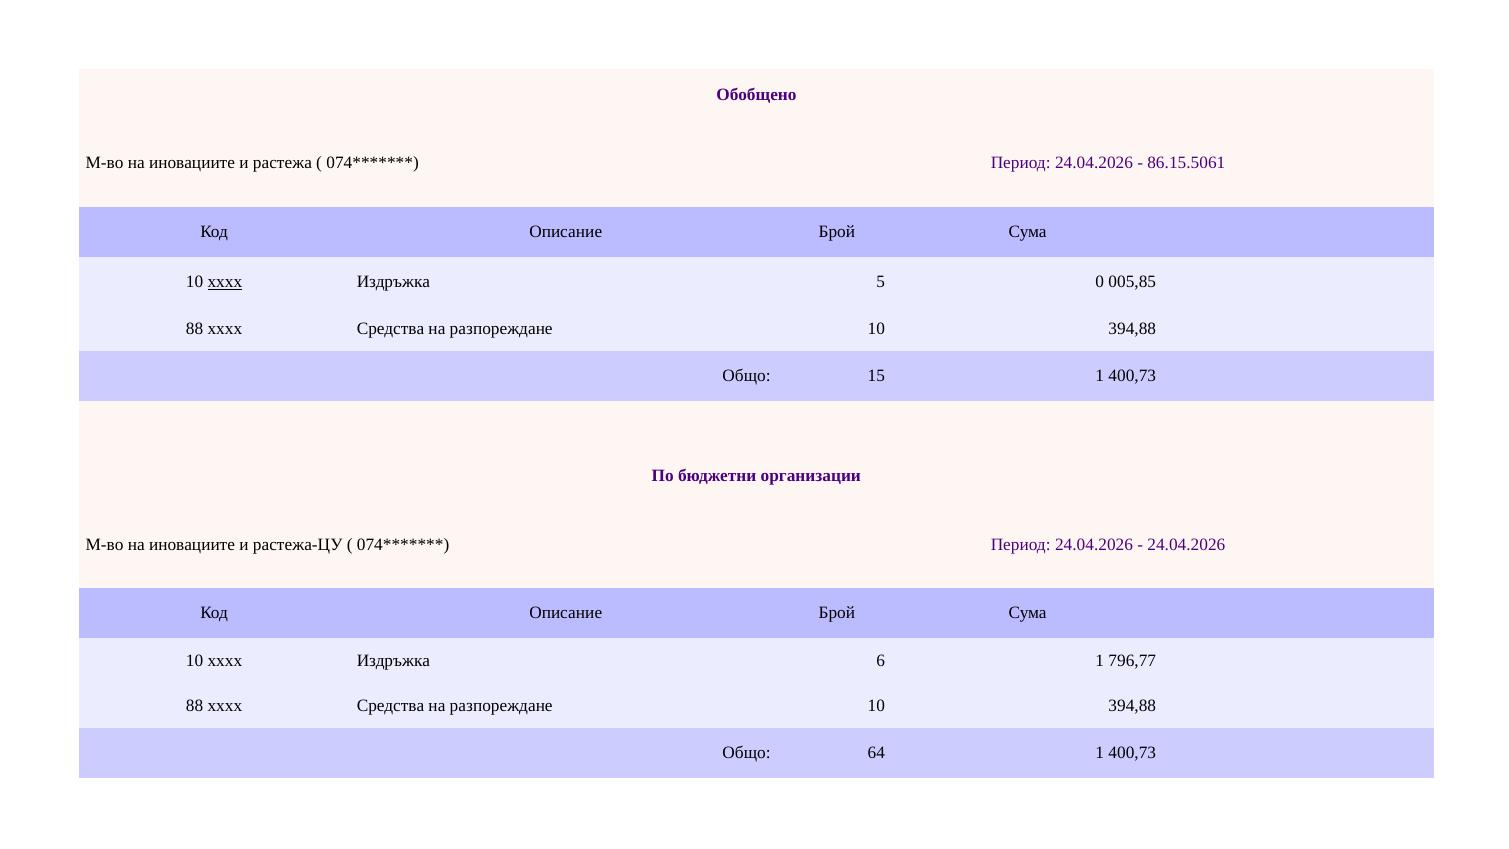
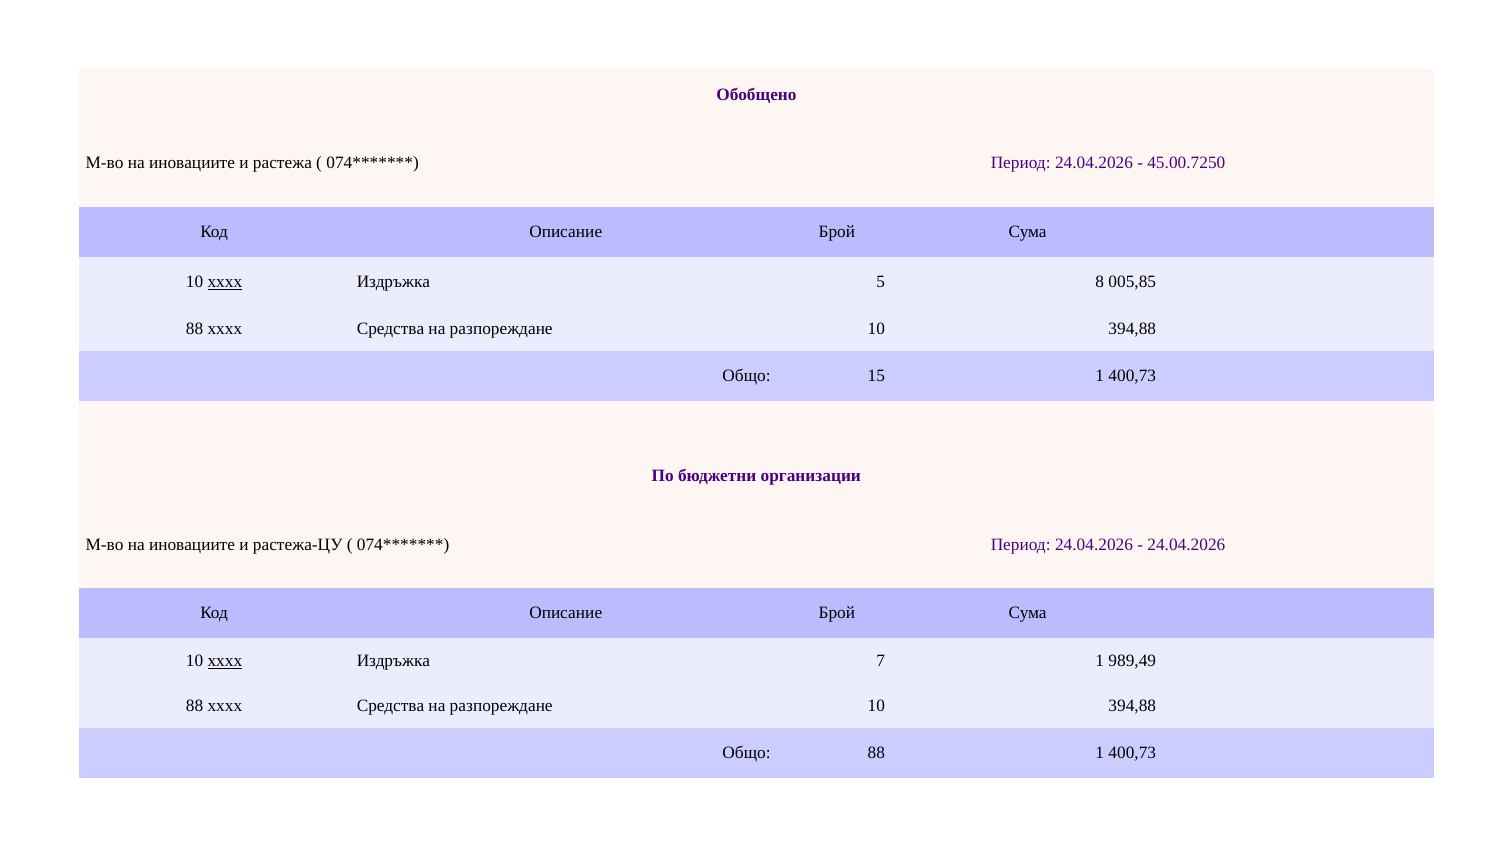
86.15.5061: 86.15.5061 -> 45.00.7250 (1186, 163)
0: 0 -> 8 (1100, 282)
xxxx underline: none -> present (225, 661)
6: 6 -> 7 (881, 661)
796,77: 796,77 -> 989,49 (1132, 661)
Общо 64: 64 -> 88 (876, 753)
